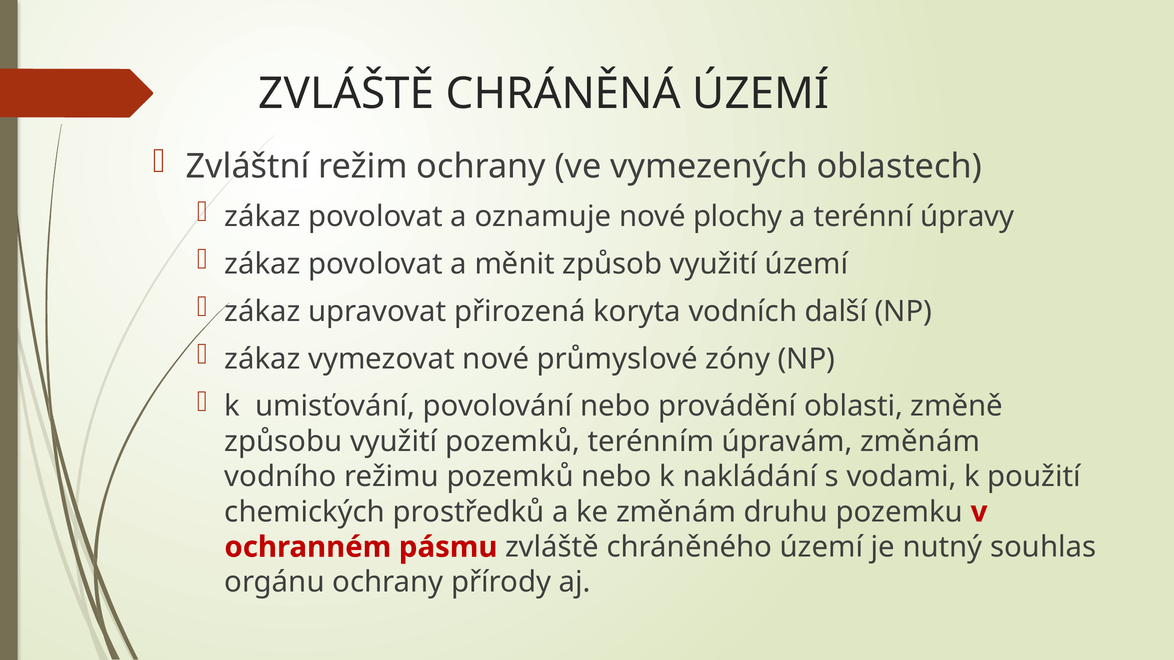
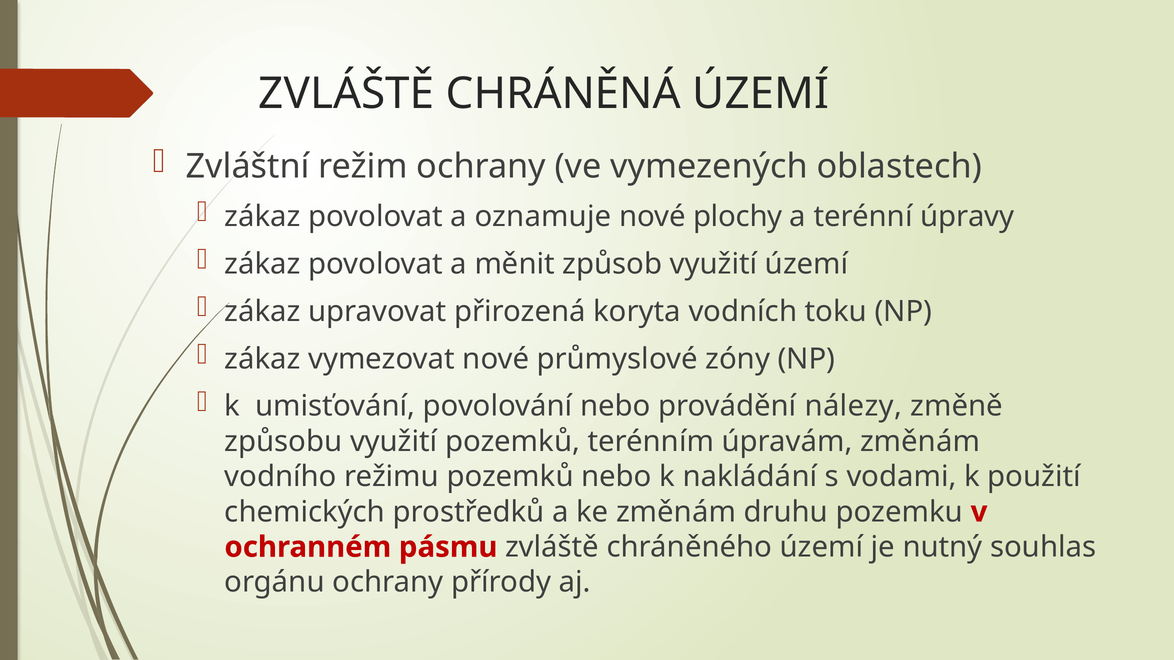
další: další -> toku (836, 312)
oblasti: oblasti -> nálezy (853, 407)
